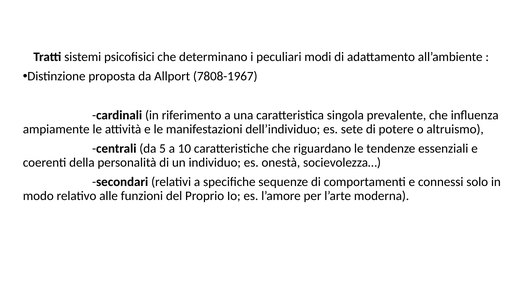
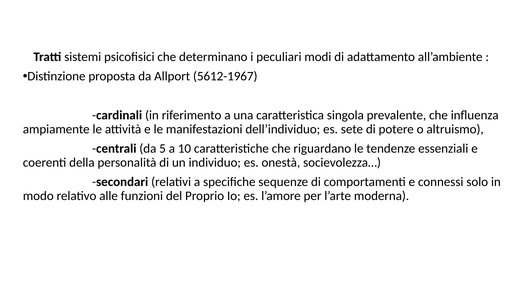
7808-1967: 7808-1967 -> 5612-1967 (225, 76)
